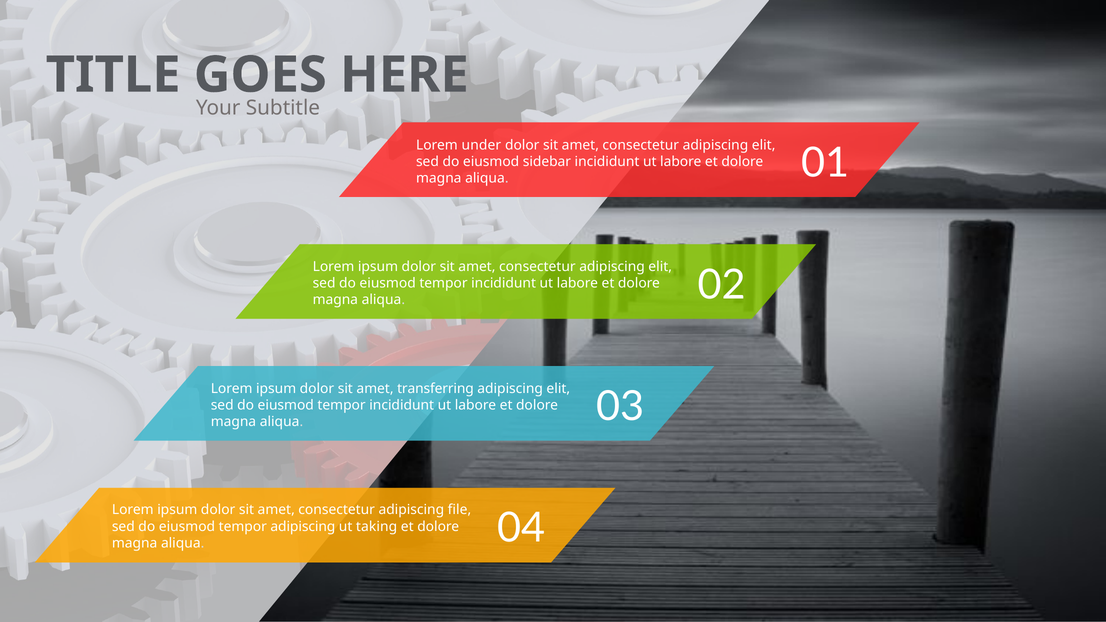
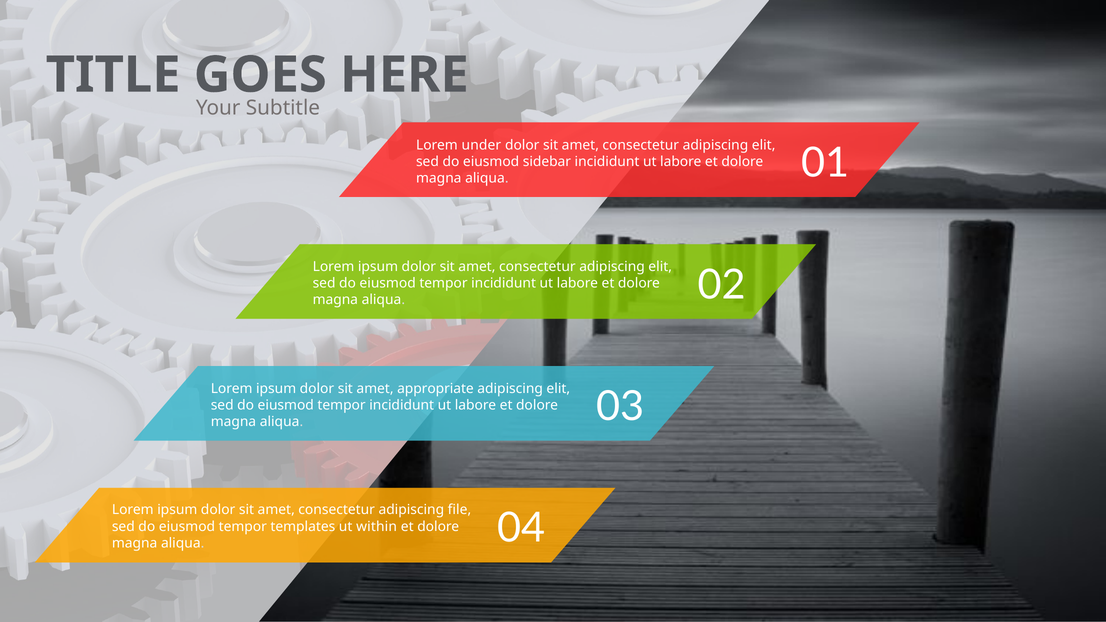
transferring: transferring -> appropriate (435, 389)
tempor adipiscing: adipiscing -> templates (303, 527)
taking: taking -> within (377, 527)
